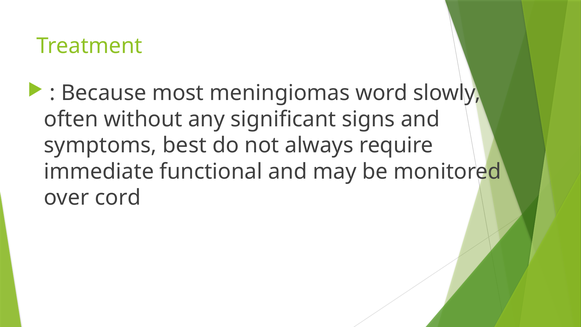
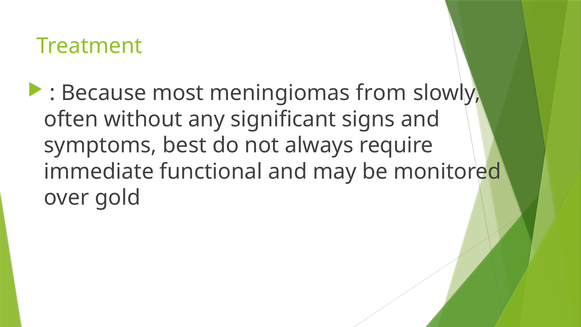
word: word -> from (381, 93)
cord: cord -> gold (118, 198)
